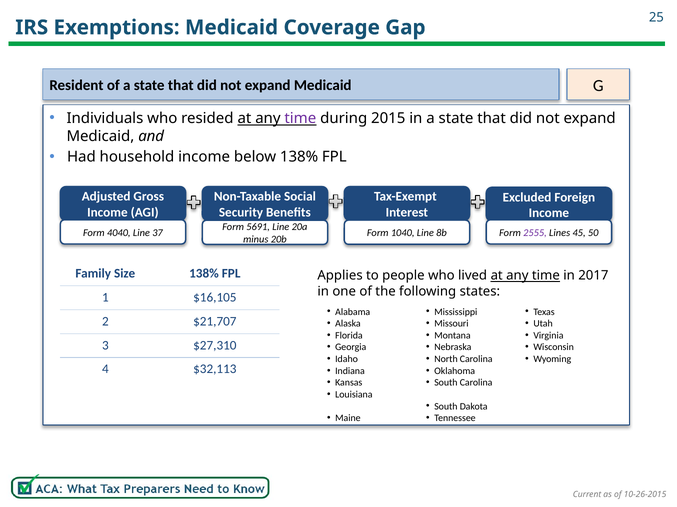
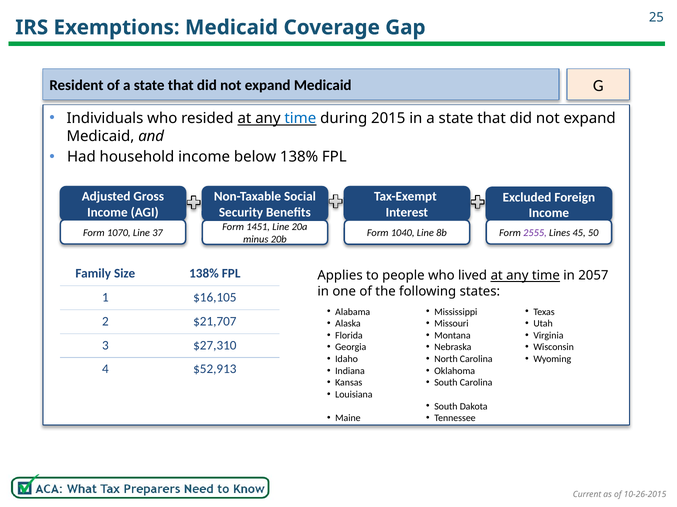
time colour: purple -> blue (300, 118)
5691: 5691 -> 1451 (258, 227)
4040: 4040 -> 1070 (119, 233)
2017: 2017 -> 2057 (593, 276)
$32,113: $32,113 -> $52,913 (215, 370)
